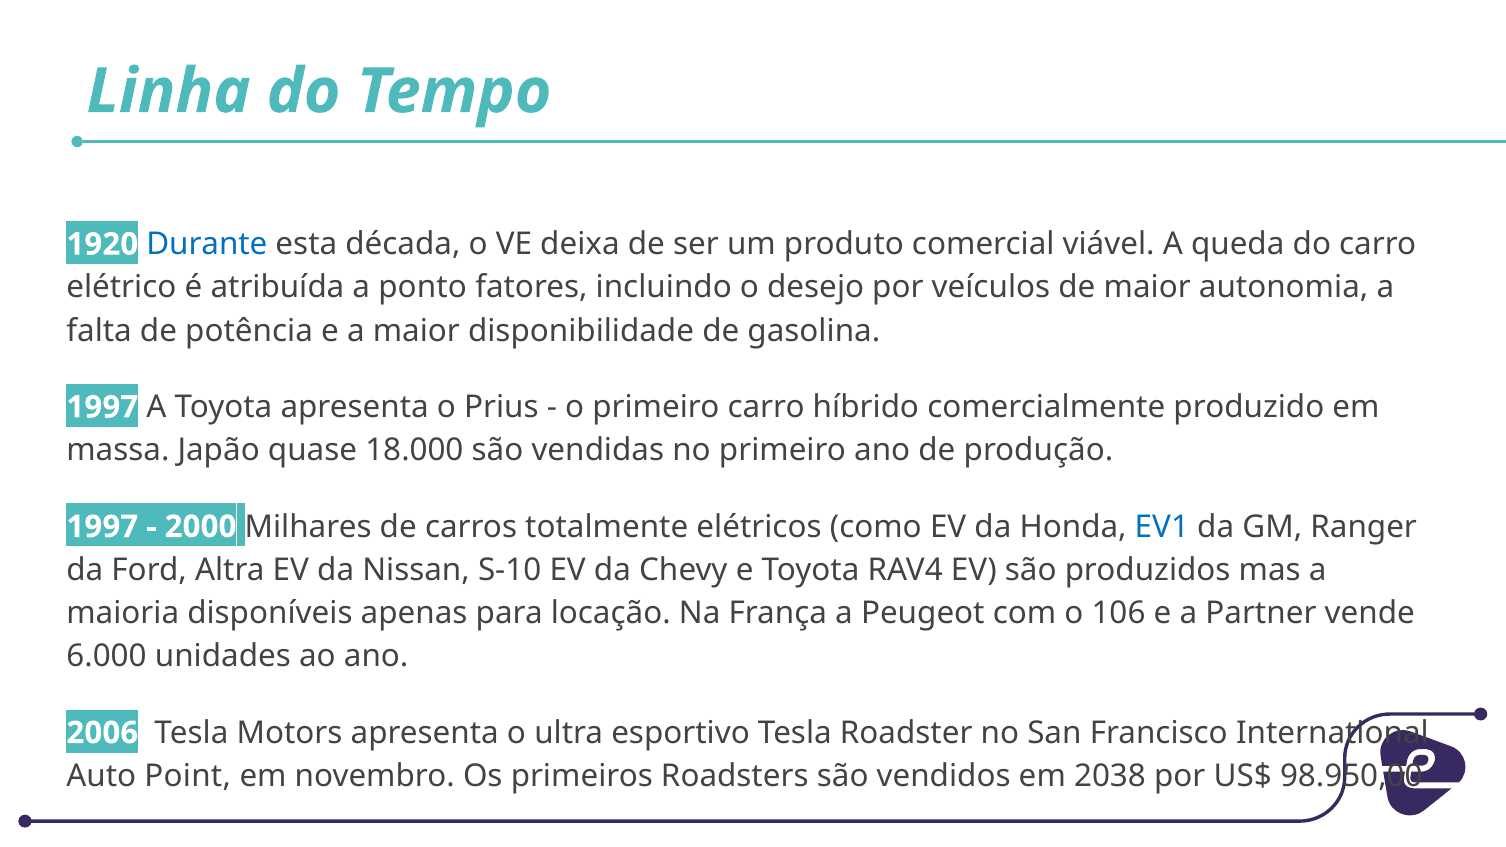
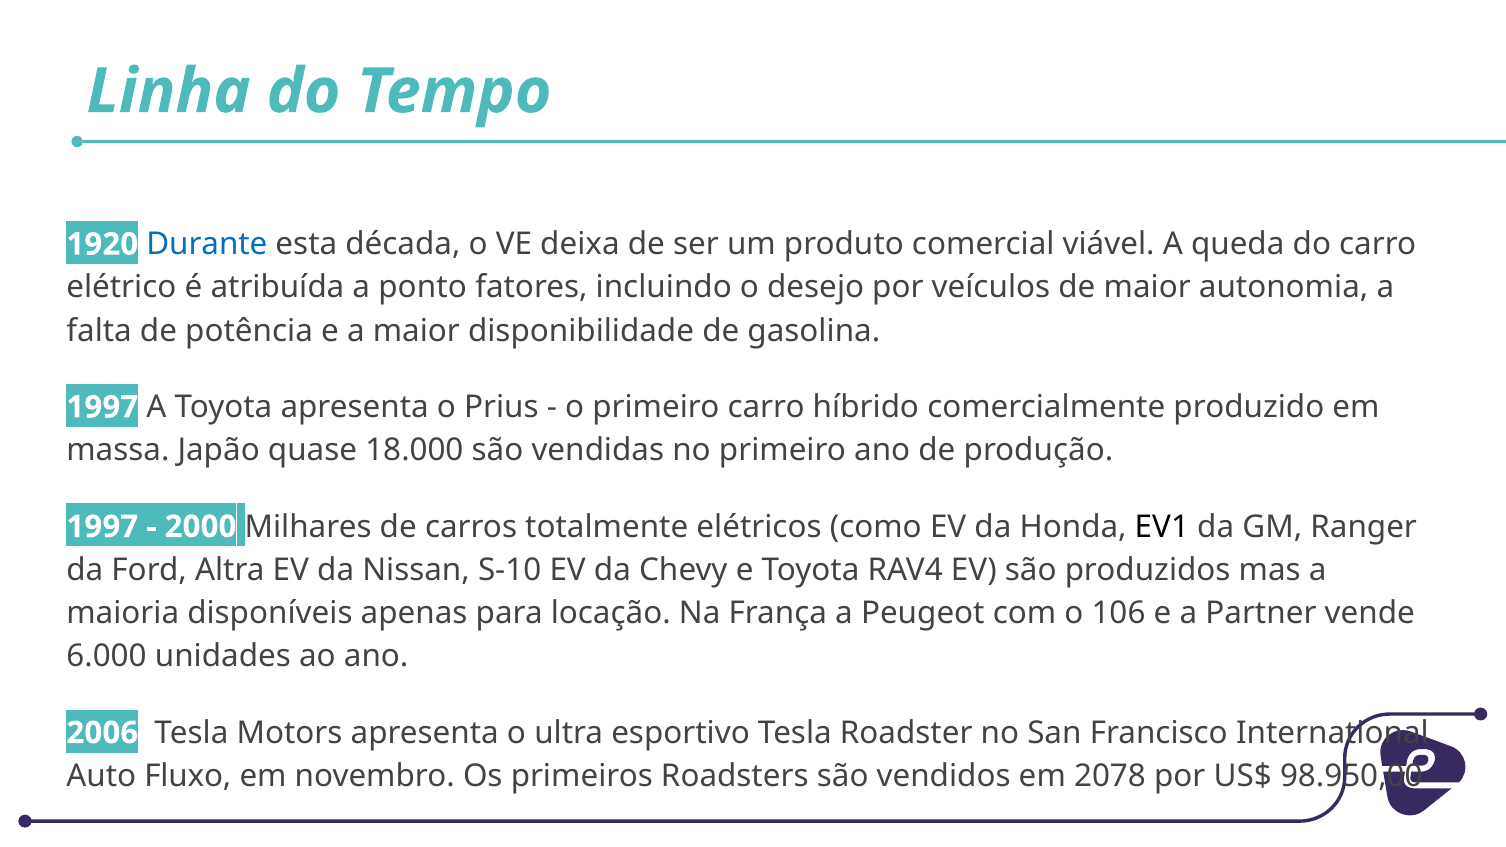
EV1 colour: blue -> black (1162, 527)
Point: Point -> Fluxo (188, 776)
2038: 2038 -> 2078 (1110, 776)
